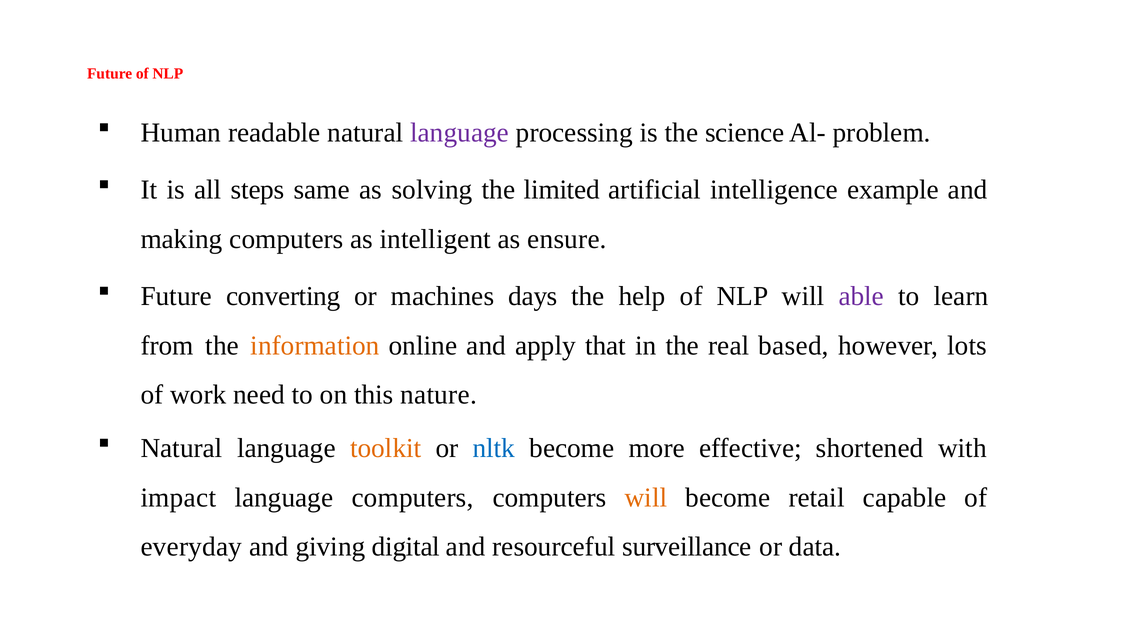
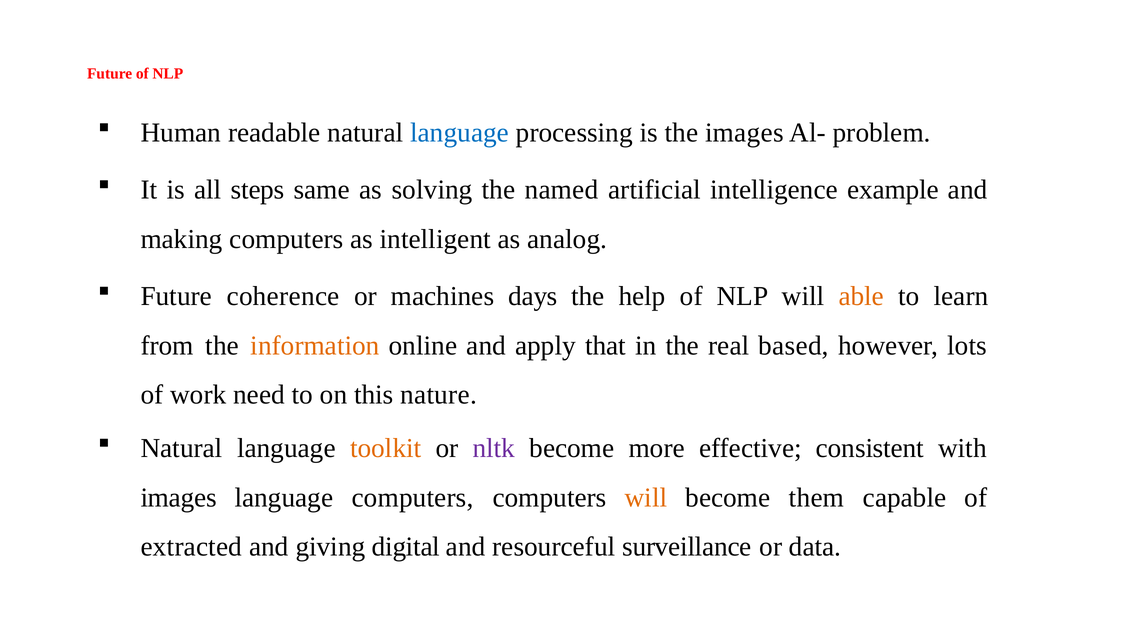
language colour: purple -> blue (460, 133)
the science: science -> images (744, 133)
limited: limited -> named (562, 190)
ensure: ensure -> analog (567, 239)
converting: converting -> coherence (283, 296)
able colour: purple -> orange (861, 296)
nltk colour: blue -> purple (494, 448)
shortened: shortened -> consistent (870, 448)
impact: impact -> images (179, 497)
retail: retail -> them (816, 497)
everyday: everyday -> extracted (191, 546)
